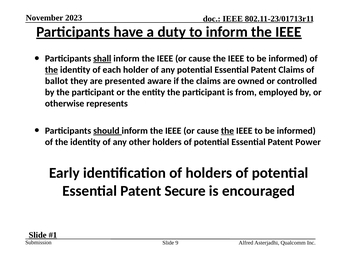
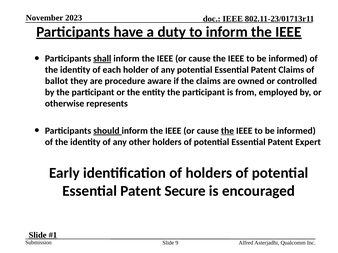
the underline: present -> none (51, 70)
presented: presented -> procedure (125, 81)
Power: Power -> Expert (308, 142)
